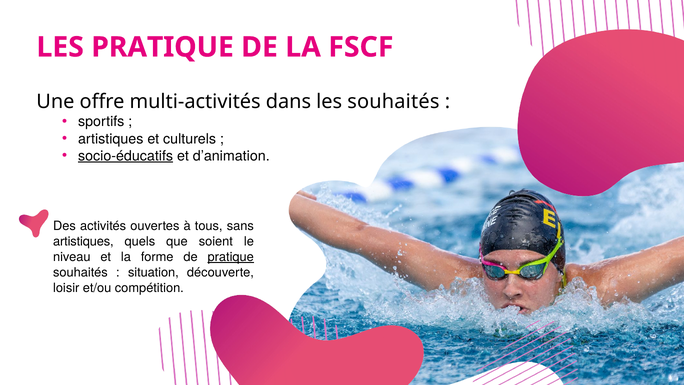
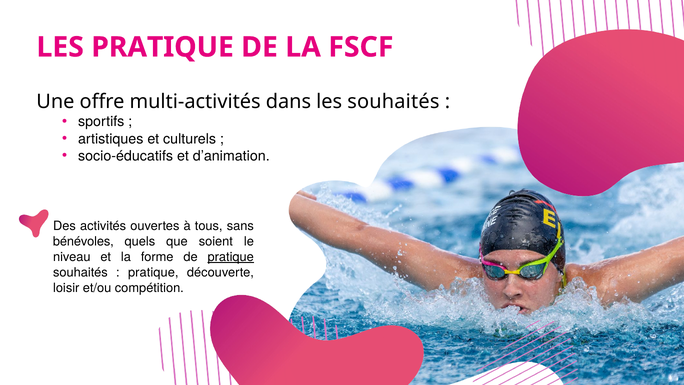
socio-éducatifs underline: present -> none (126, 156)
artistiques: artistiques -> bénévoles (83, 242)
situation: situation -> pratique (153, 272)
